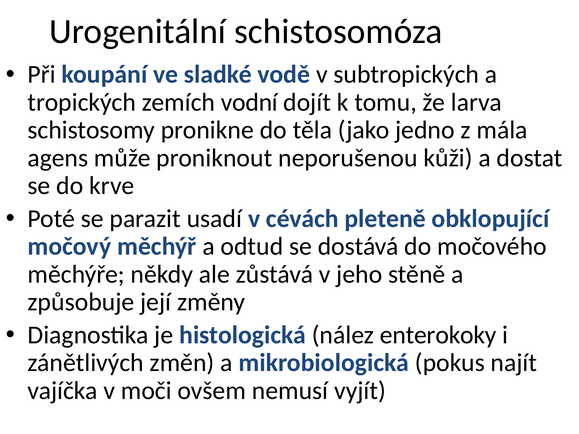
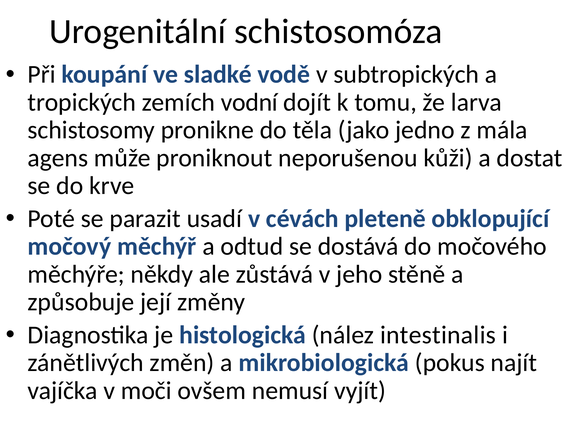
enterokoky: enterokoky -> intestinalis (438, 335)
